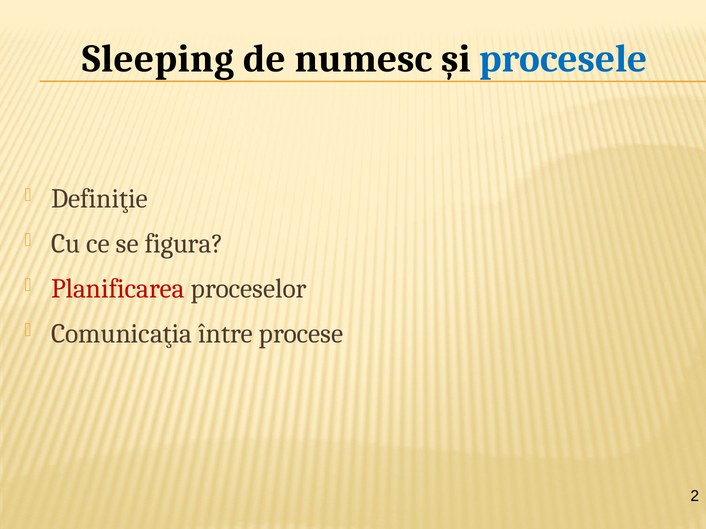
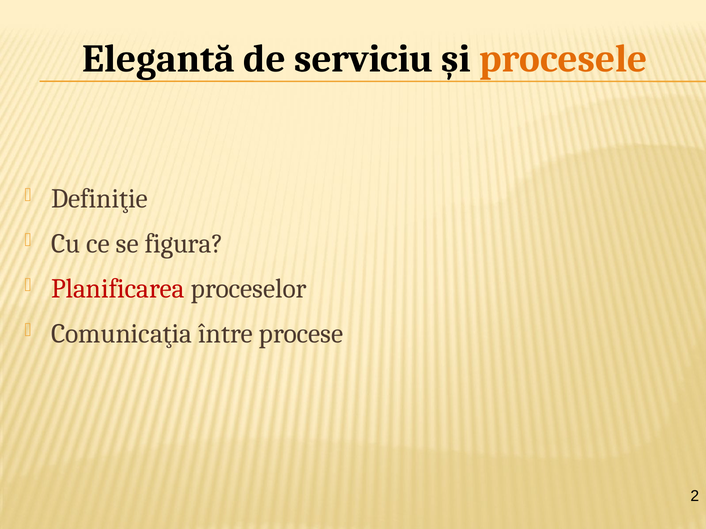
Sleeping: Sleeping -> Elegantă (159, 59)
numesc: numesc -> serviciu (364, 59)
procesele colour: blue -> orange (563, 59)
